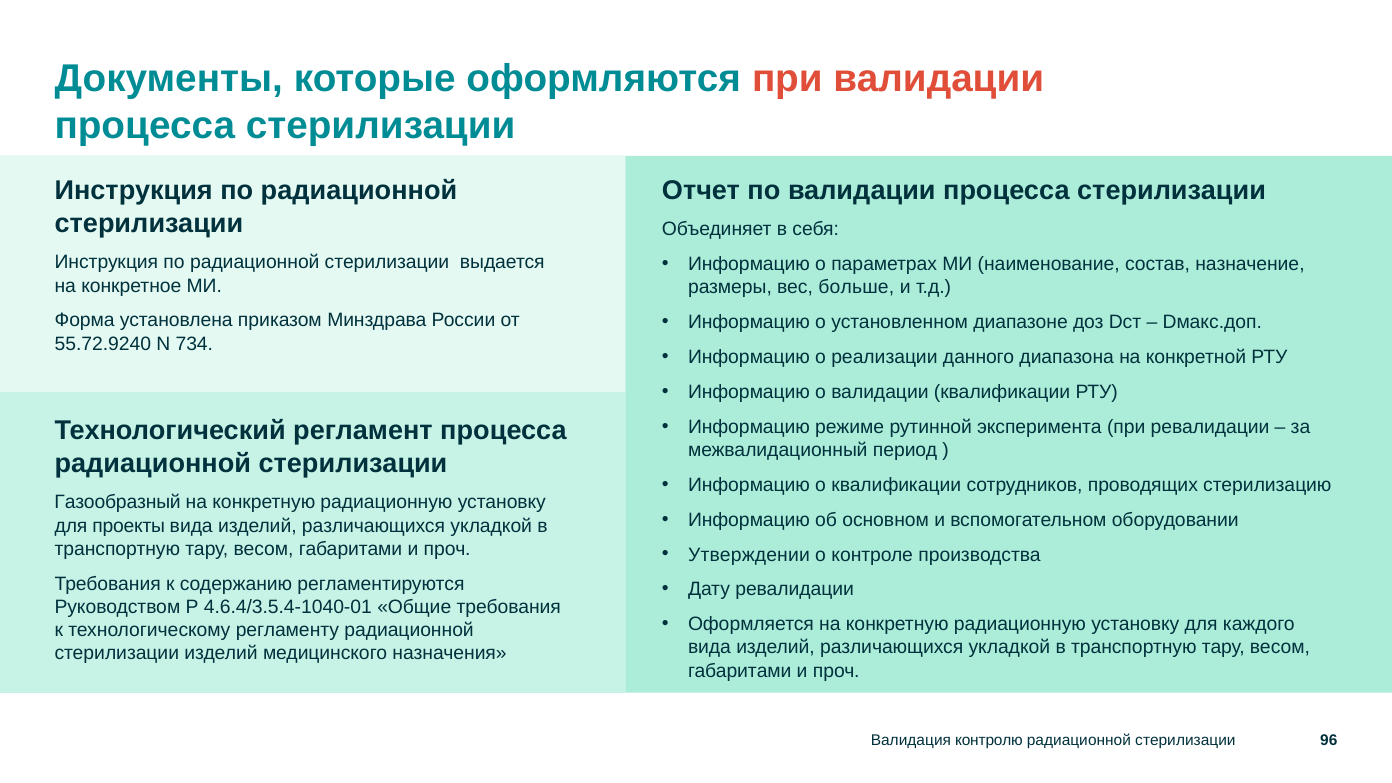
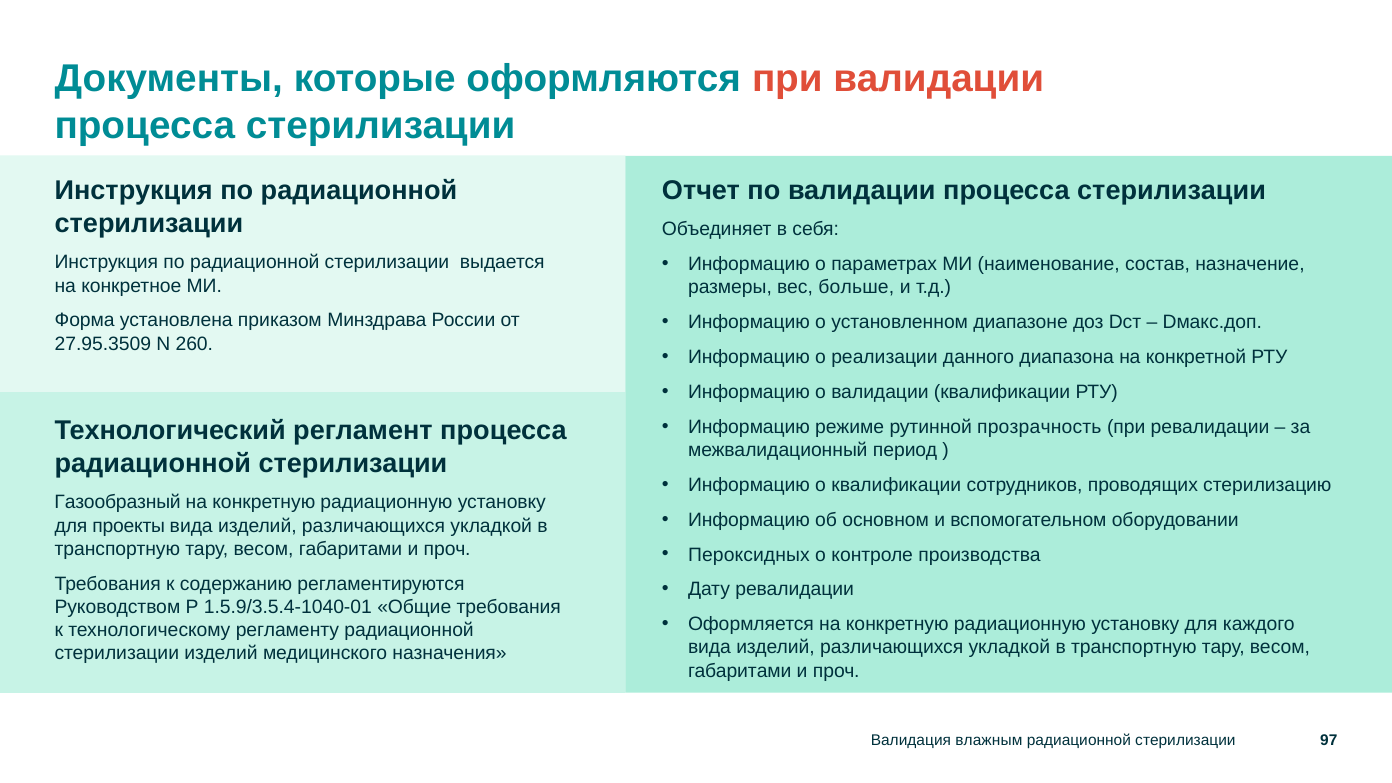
55.72.9240: 55.72.9240 -> 27.95.3509 (103, 344)
734: 734 -> 260 (194, 344)
эксперимента: эксперимента -> прозрачность (1039, 427)
Утверждении: Утверждении -> Пероксидных (749, 555)
4.6.4/3.5.4-1040-01: 4.6.4/3.5.4-1040-01 -> 1.5.9/3.5.4-1040-01 (288, 607)
контролю: контролю -> влажным (989, 740)
96: 96 -> 97 (1329, 740)
